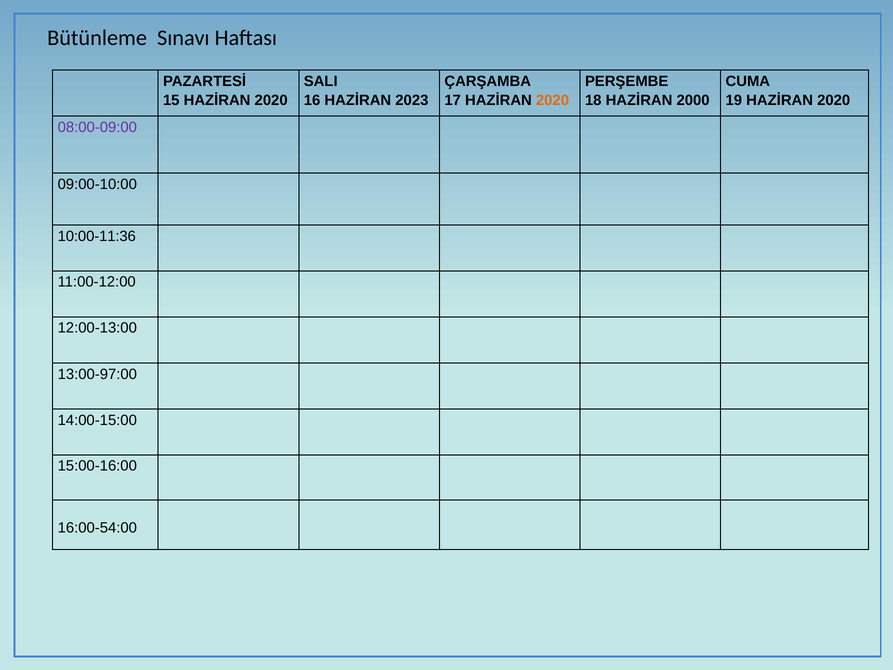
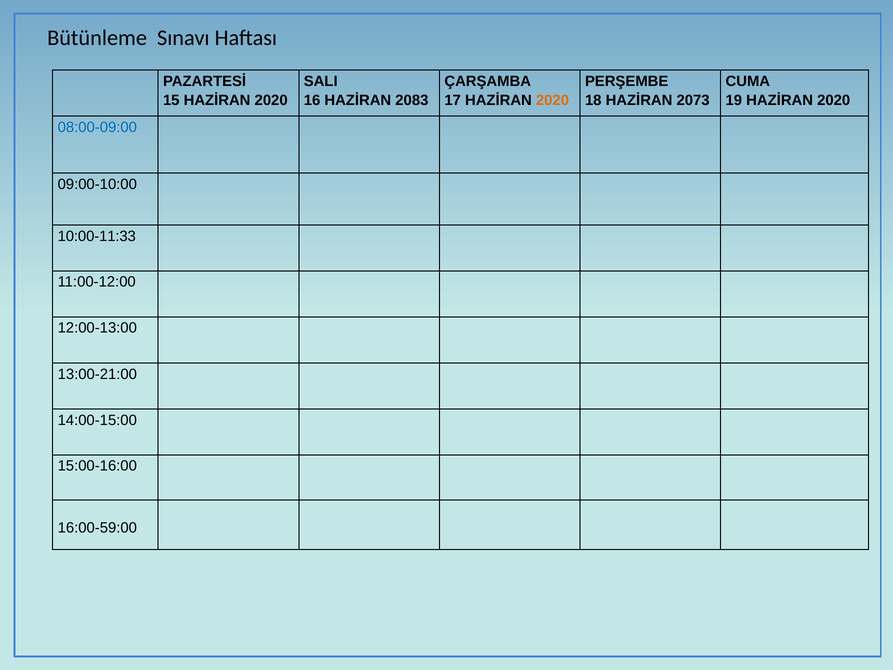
2023: 2023 -> 2083 (412, 100)
2000: 2000 -> 2073 (693, 100)
08:00-09:00 colour: purple -> blue (97, 127)
10:00-11:36: 10:00-11:36 -> 10:00-11:33 (97, 236)
13:00-97:00: 13:00-97:00 -> 13:00-21:00 (97, 374)
16:00-54:00: 16:00-54:00 -> 16:00-59:00 (97, 528)
